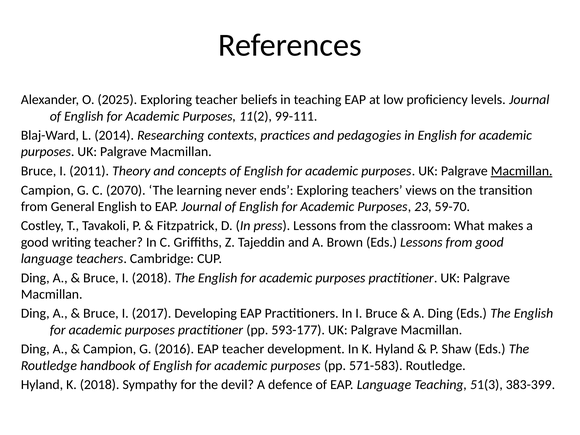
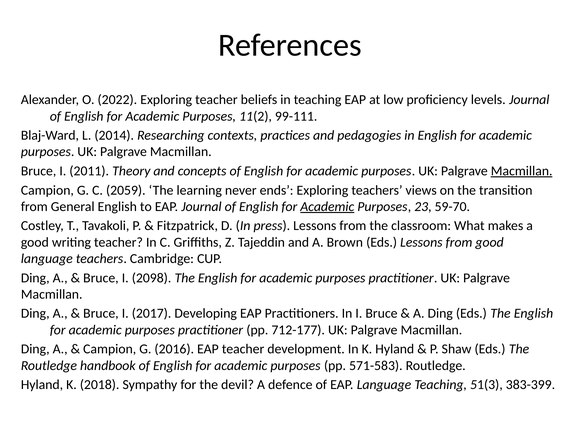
2025: 2025 -> 2022 (117, 100)
2070: 2070 -> 2059 (126, 190)
Academic underline: none -> present (327, 207)
I 2018: 2018 -> 2098 (152, 278)
593-177: 593-177 -> 712-177 (298, 330)
